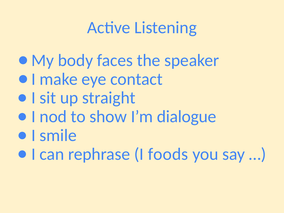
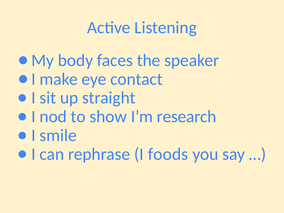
dialogue: dialogue -> research (187, 117)
